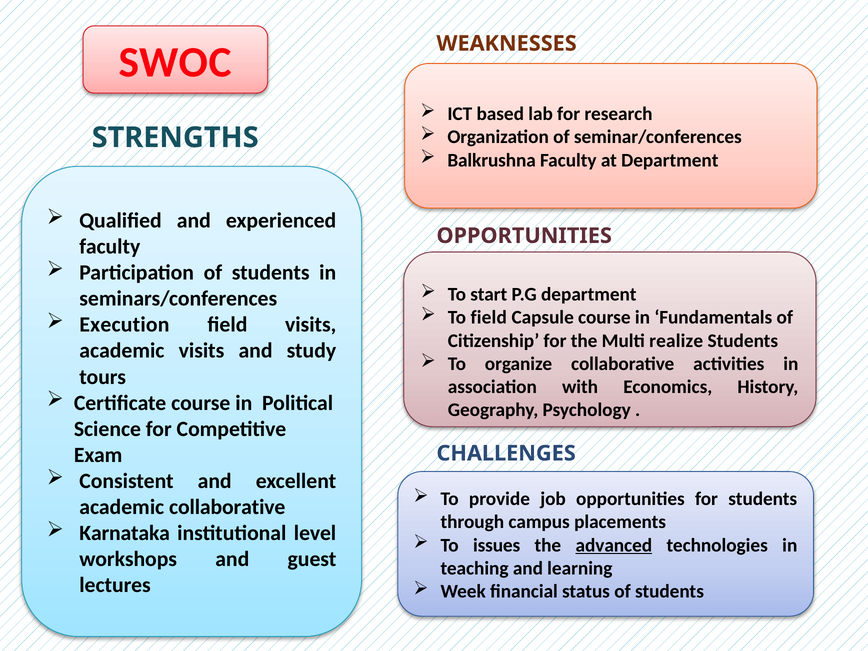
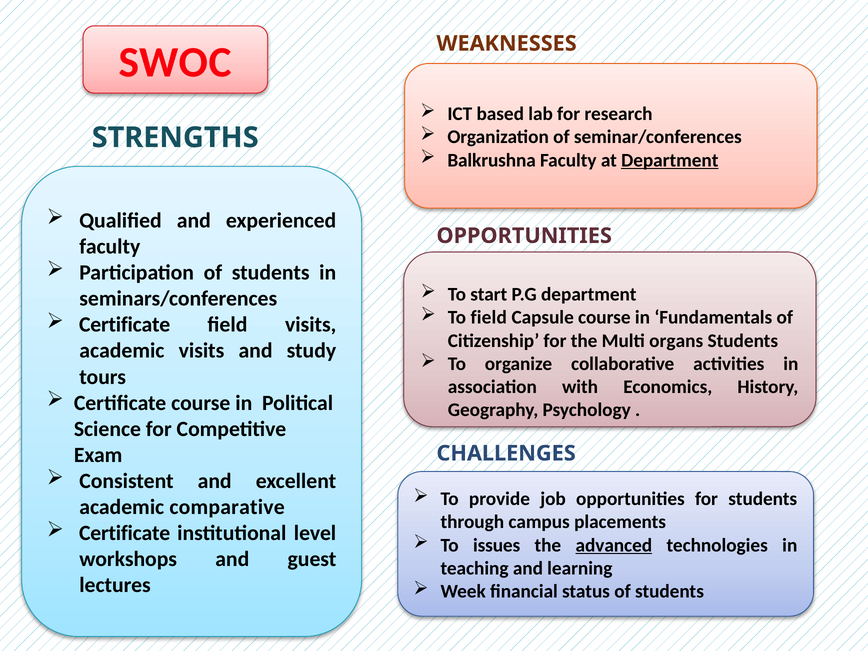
Department underline: none -> present (670, 160)
Execution: Execution -> Certificate (125, 325)
realize: realize -> organs (676, 341)
academic collaborative: collaborative -> comparative (227, 507)
Karnataka: Karnataka -> Certificate (125, 533)
